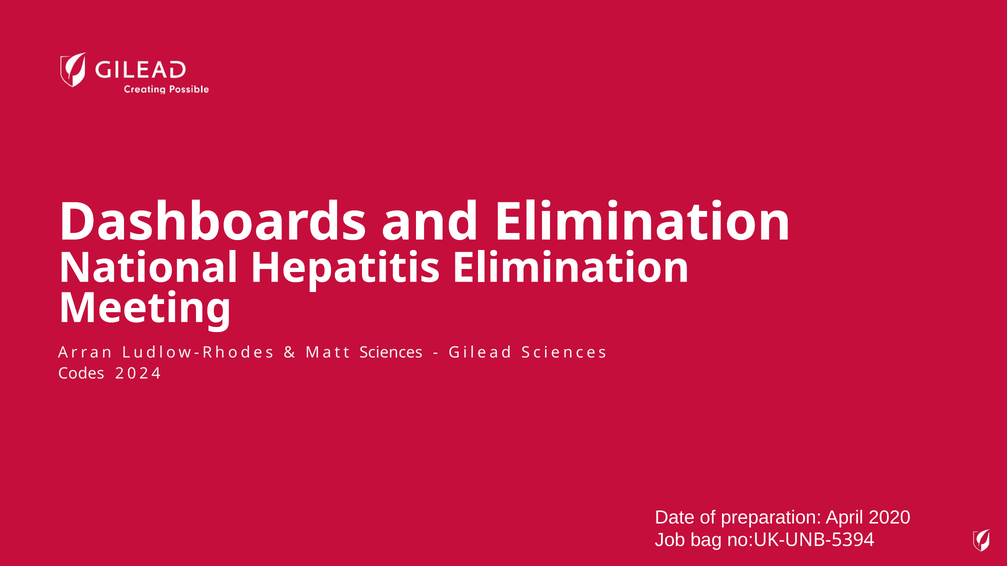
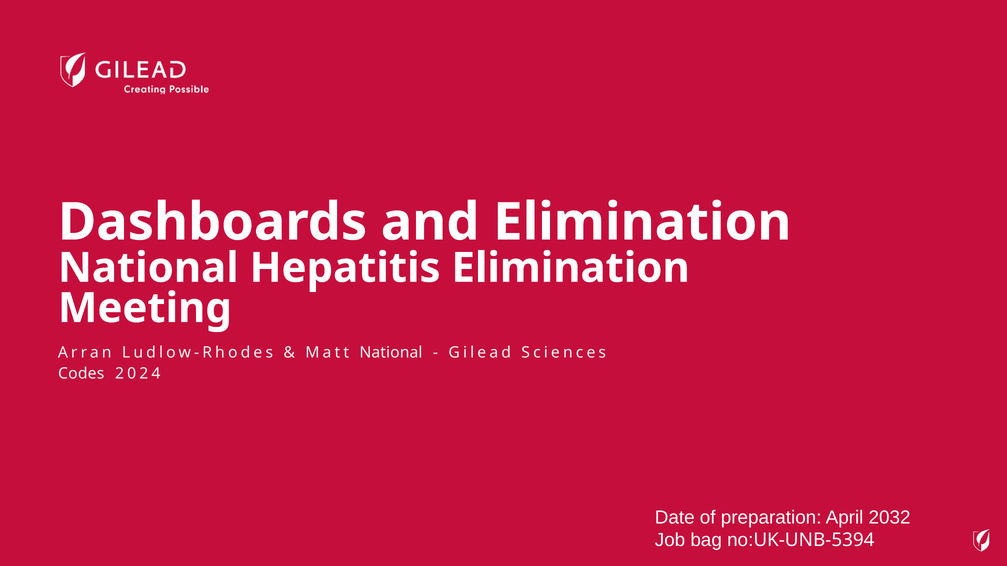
Matt Sciences: Sciences -> National (391, 353)
2020: 2020 -> 2032 (890, 518)
